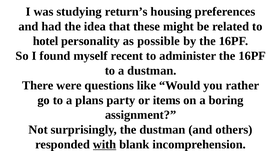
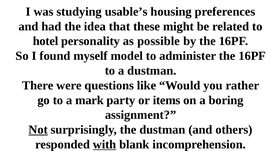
return’s: return’s -> usable’s (126, 12)
recent: recent -> model (127, 56)
plans: plans -> mark (89, 100)
Not underline: none -> present (38, 130)
